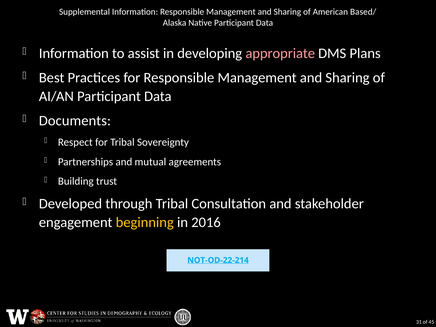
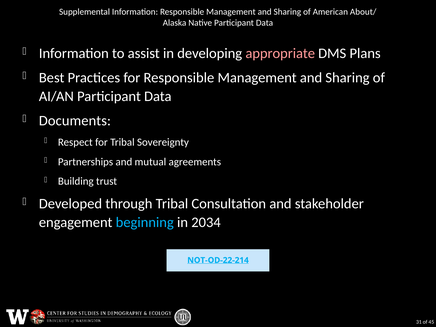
Based/: Based/ -> About/ (363, 12)
beginning colour: yellow -> light blue (145, 223)
2016: 2016 -> 2034 (206, 223)
